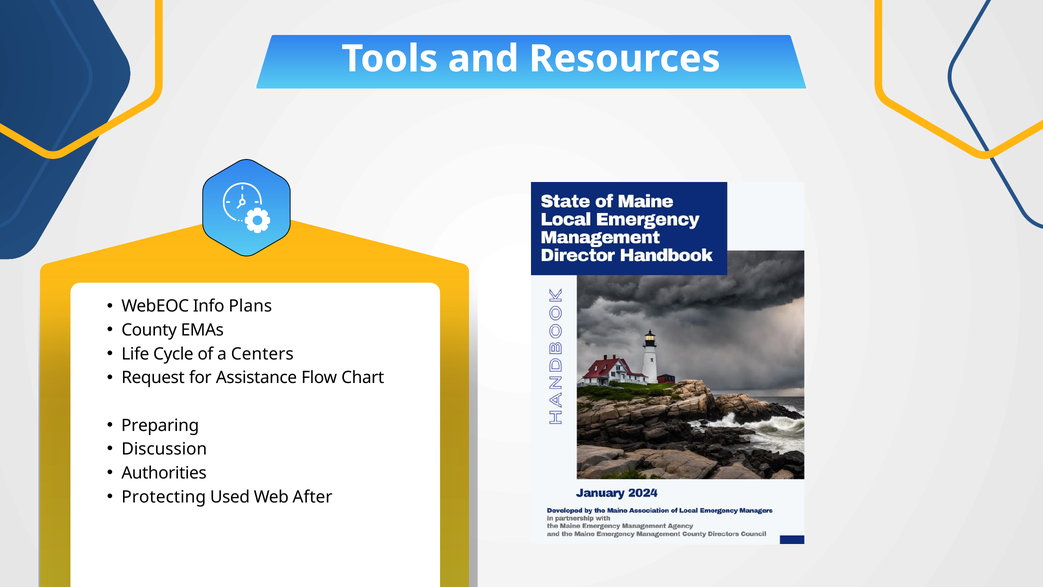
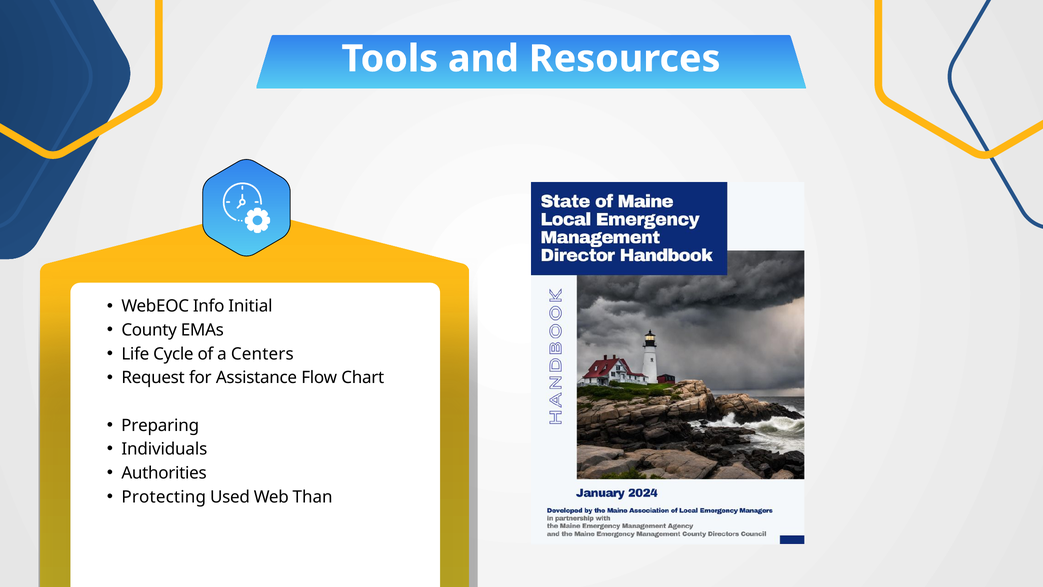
Plans: Plans -> Initial (250, 306)
Discussion: Discussion -> Individuals (164, 449)
After: After -> Than (313, 497)
